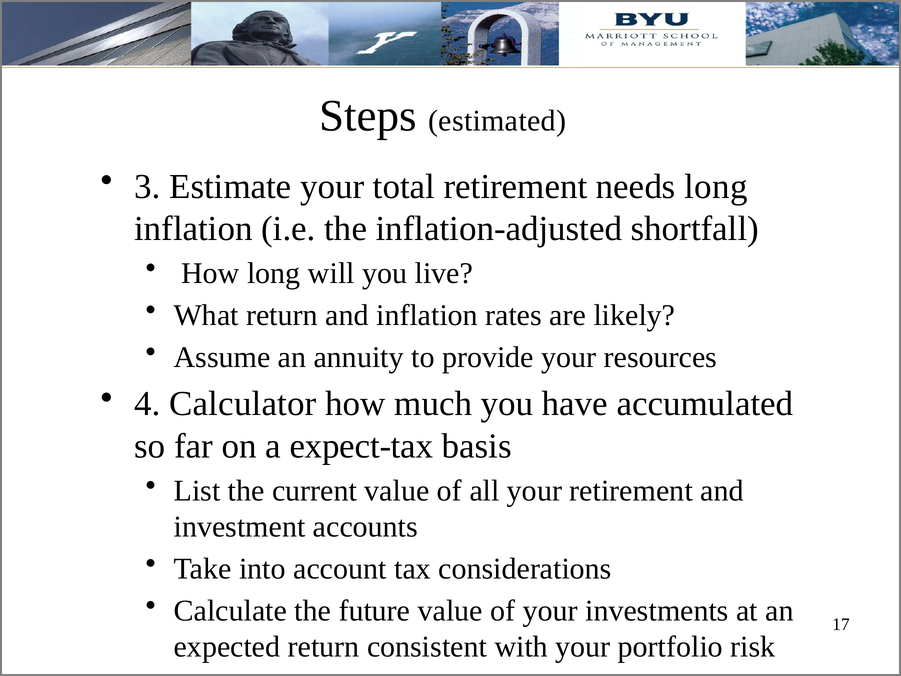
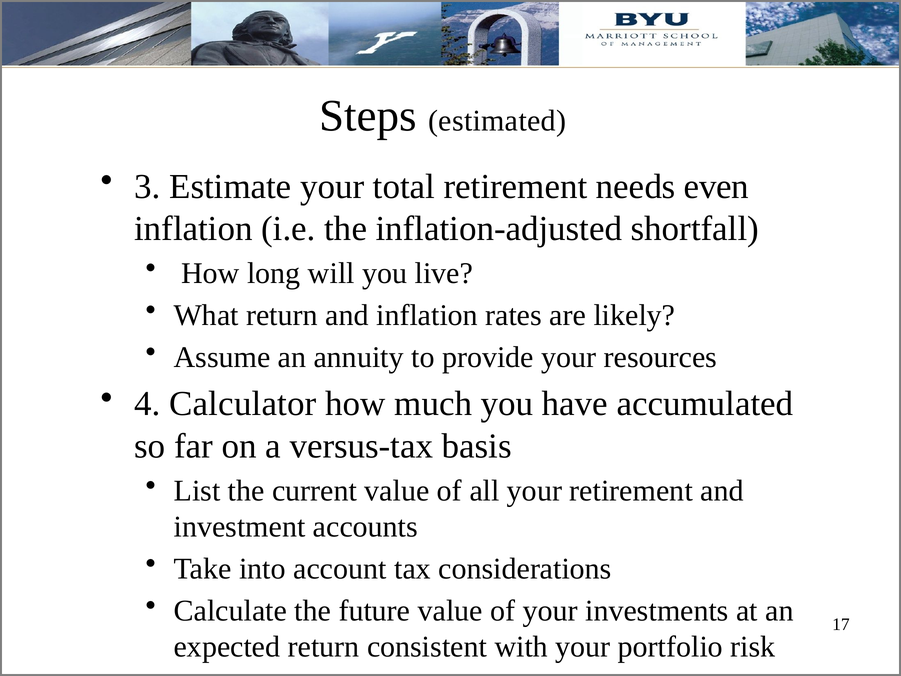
needs long: long -> even (716, 186)
expect-tax: expect-tax -> versus-tax (361, 446)
